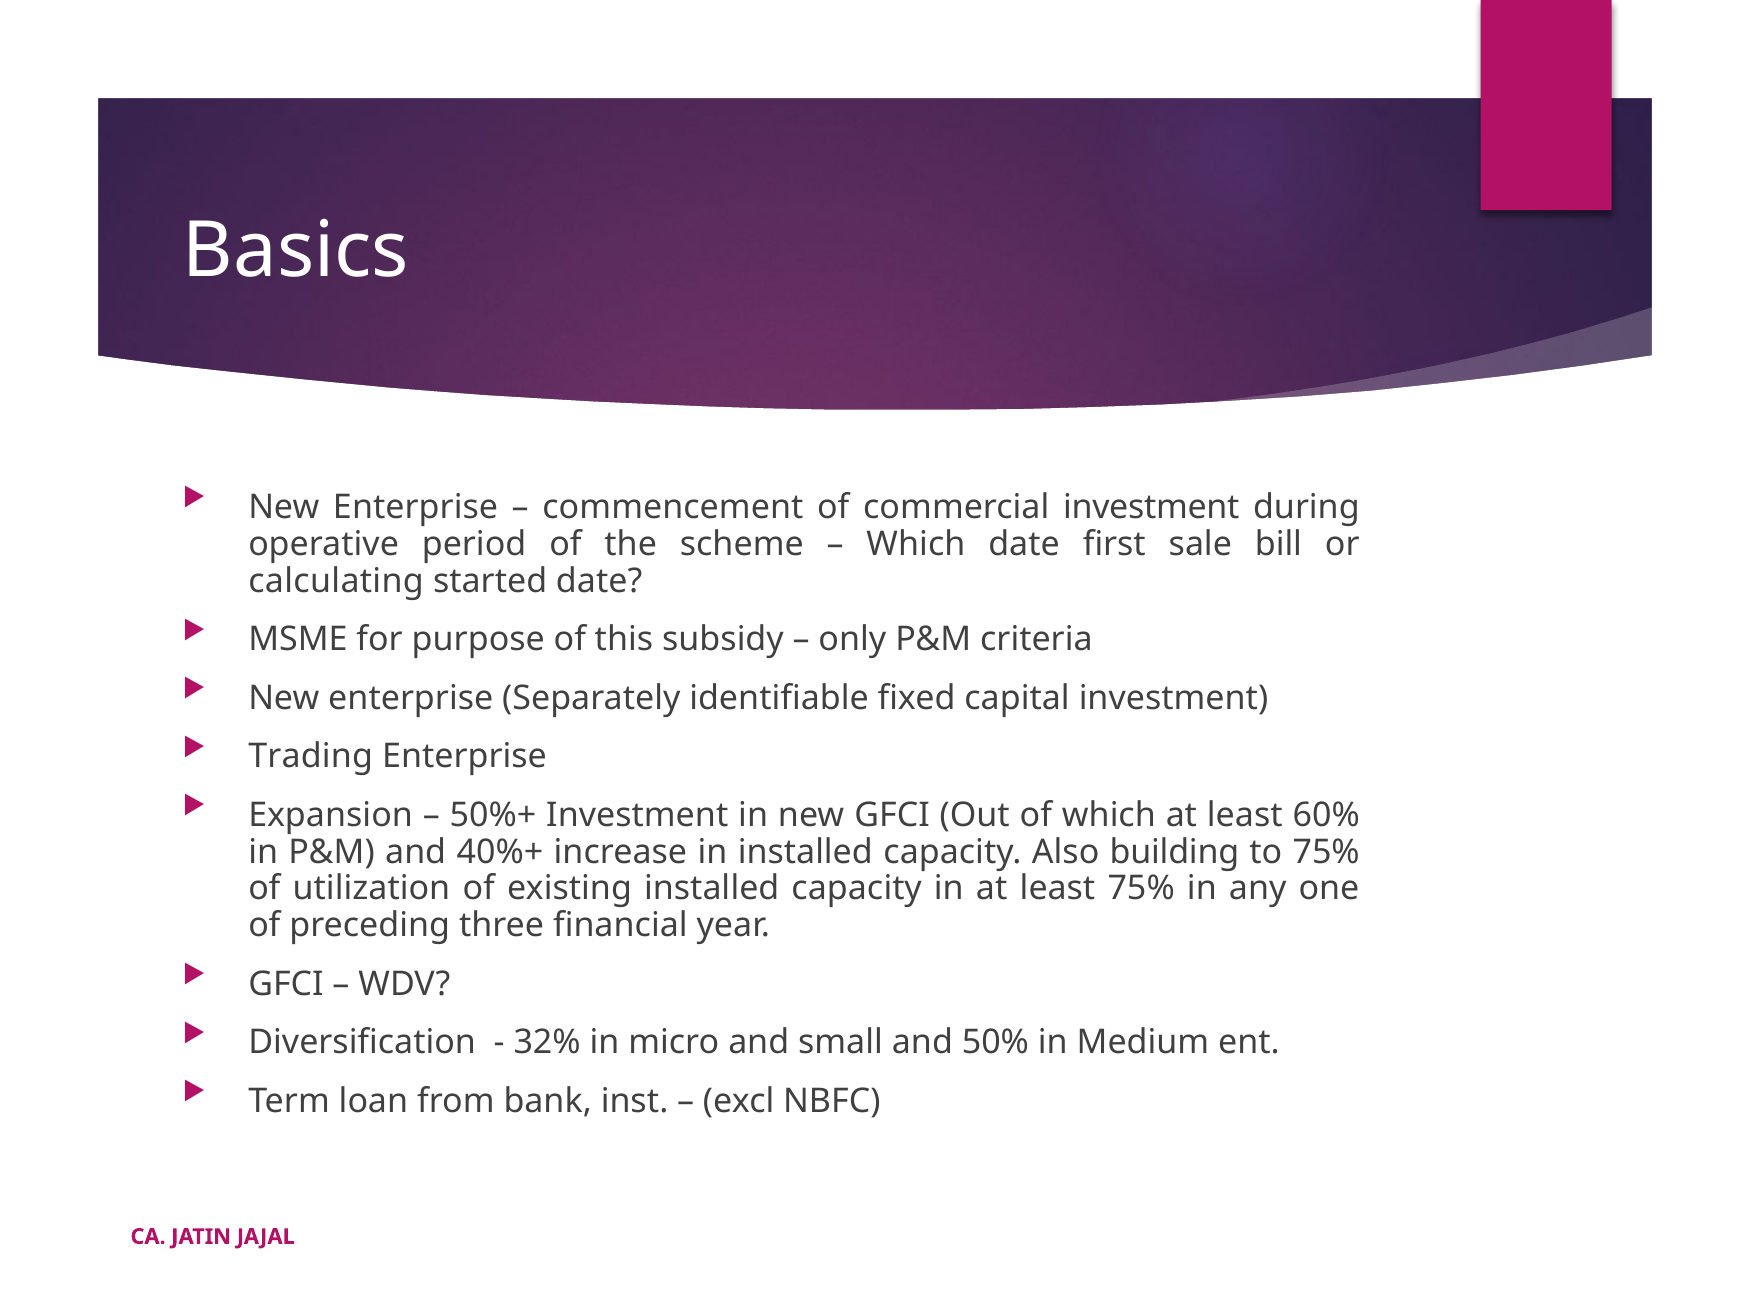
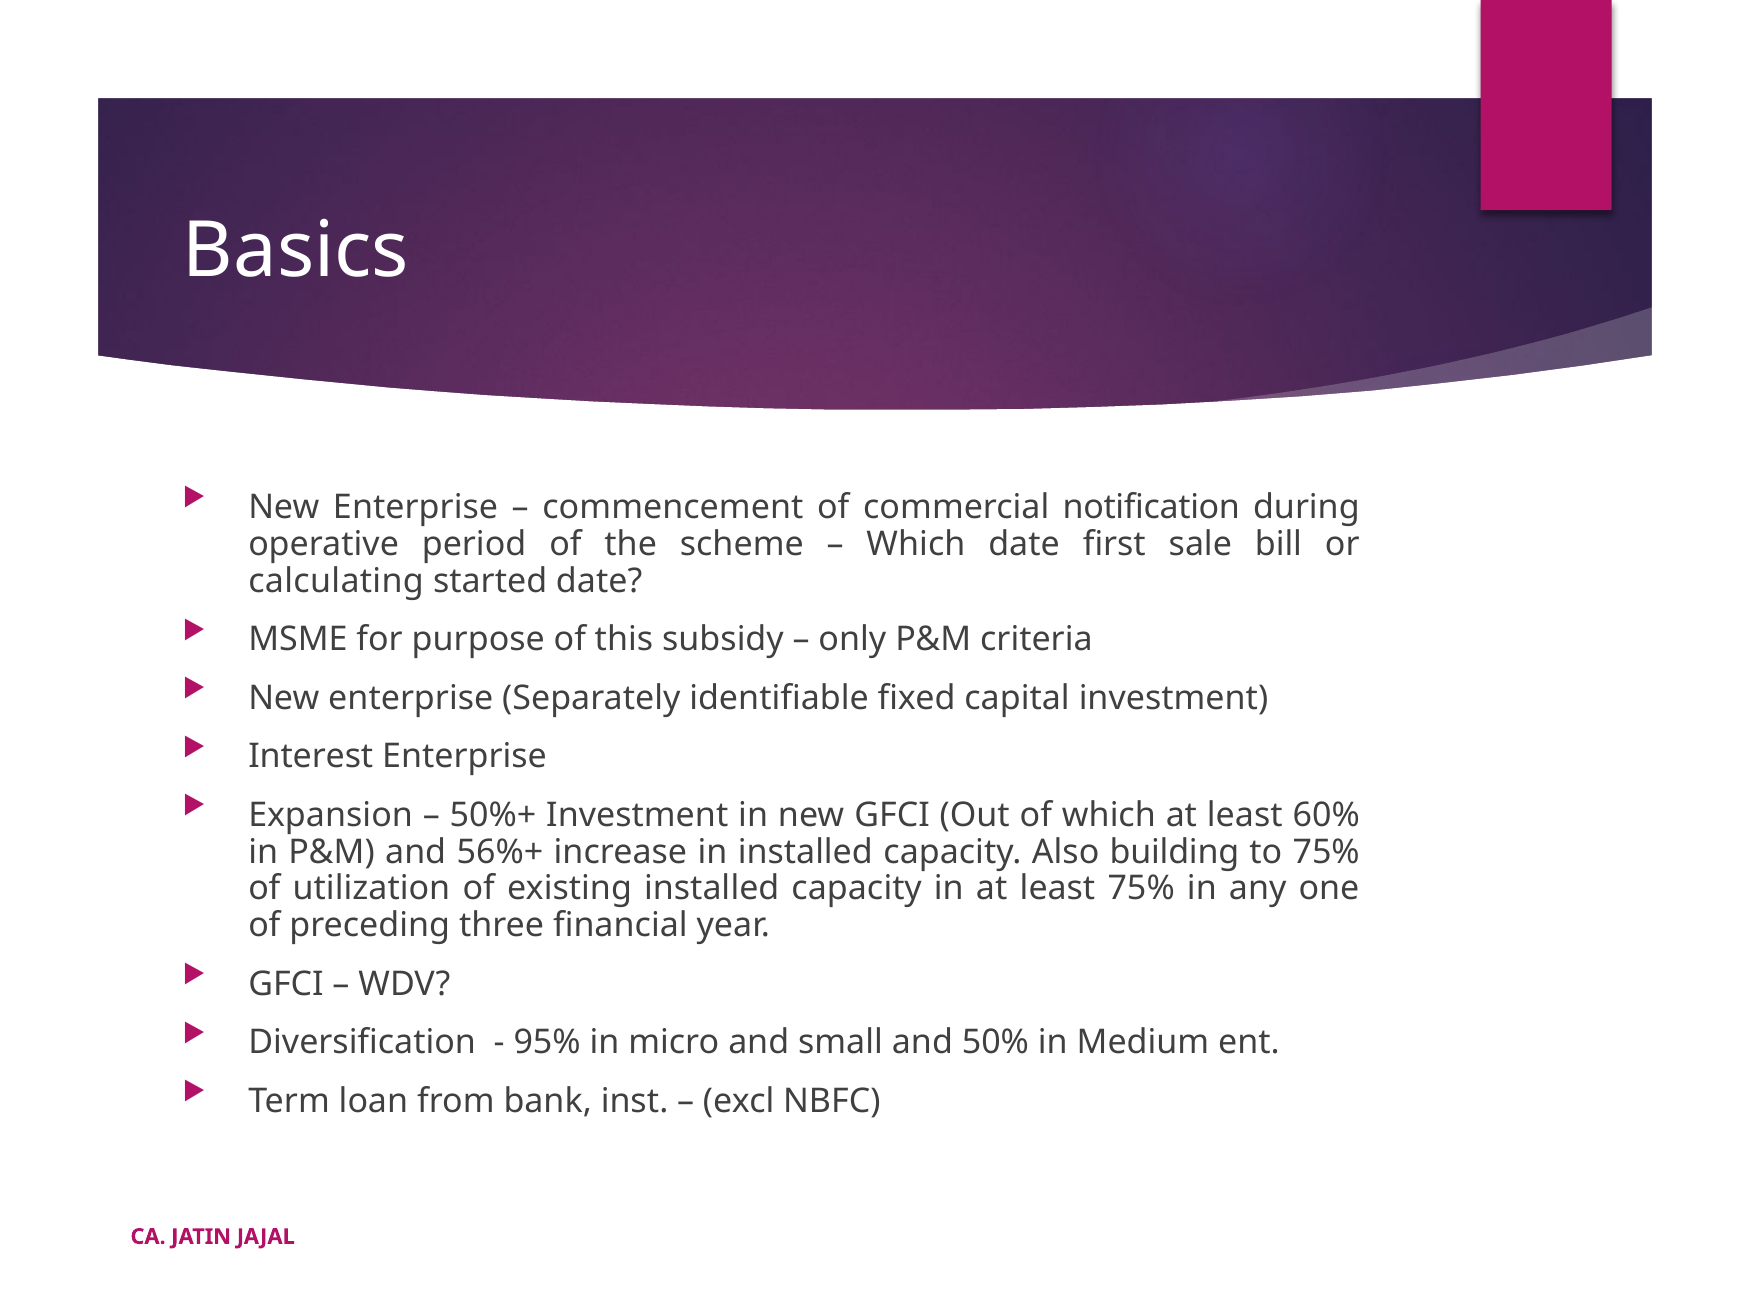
commercial investment: investment -> notification (1151, 507)
Trading: Trading -> Interest (311, 757)
40%+: 40%+ -> 56%+ (500, 852)
32%: 32% -> 95% (547, 1042)
